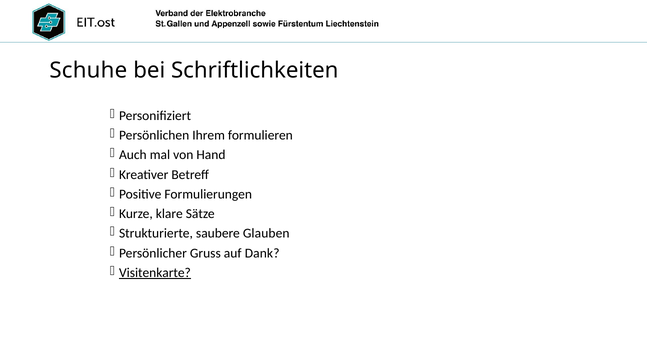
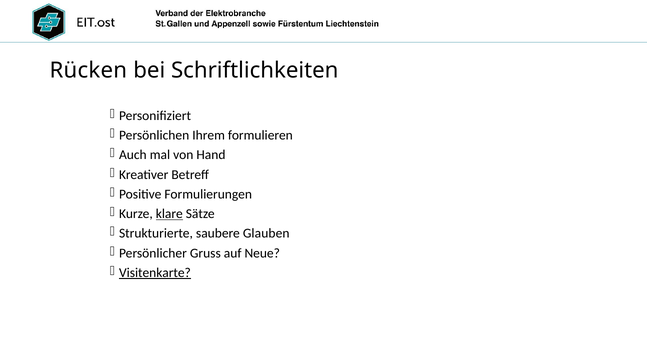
Schuhe: Schuhe -> Rücken (88, 70)
klare underline: none -> present (169, 214)
Dank: Dank -> Neue (262, 253)
